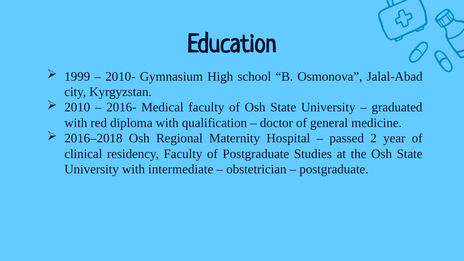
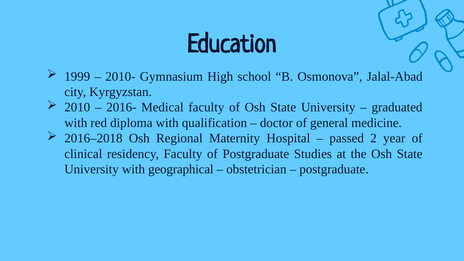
intermediate: intermediate -> geographical (181, 169)
